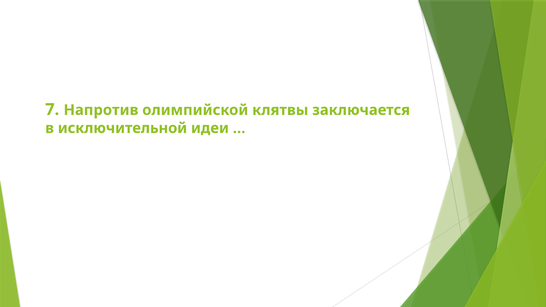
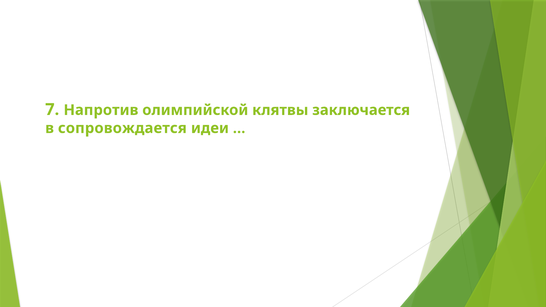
исключительной: исключительной -> сопровождается (122, 128)
